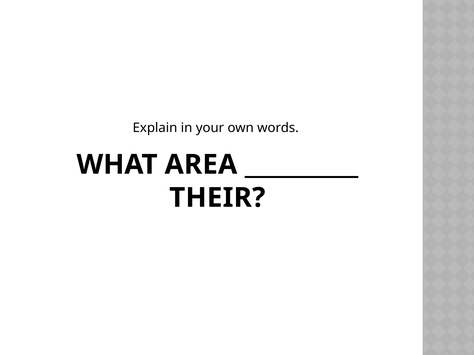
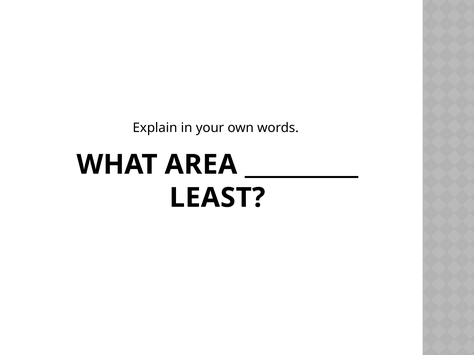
THEIR: THEIR -> LEAST (217, 198)
